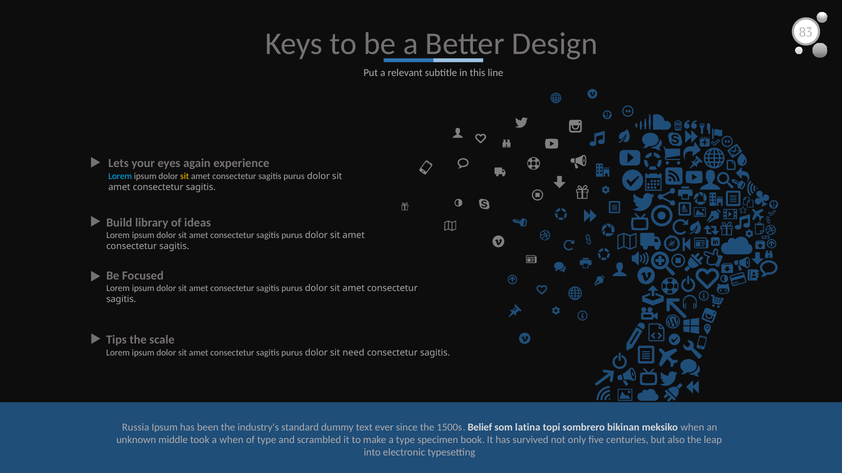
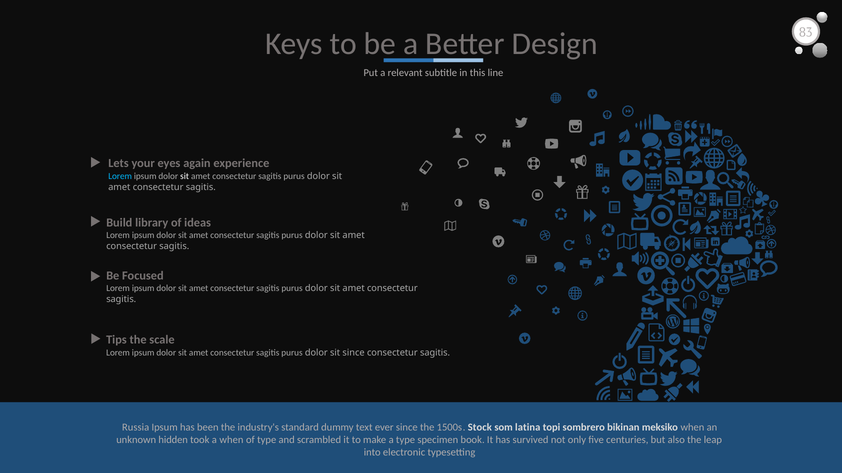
sit colour: yellow -> white (185, 176)
sit need: need -> since (354, 353)
Belief: Belief -> Stock (480, 428)
middle: middle -> hidden (173, 440)
